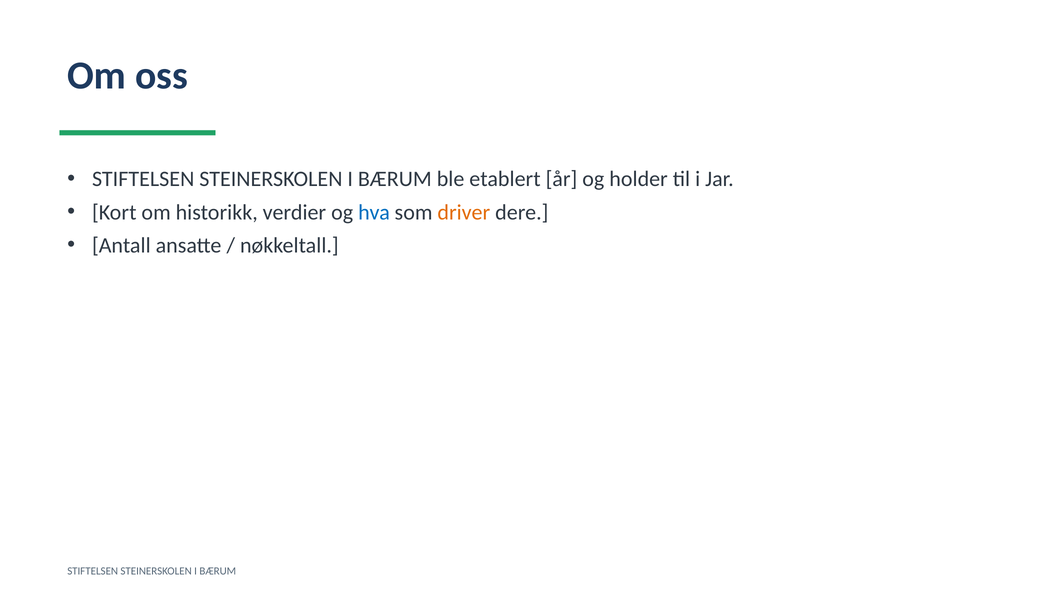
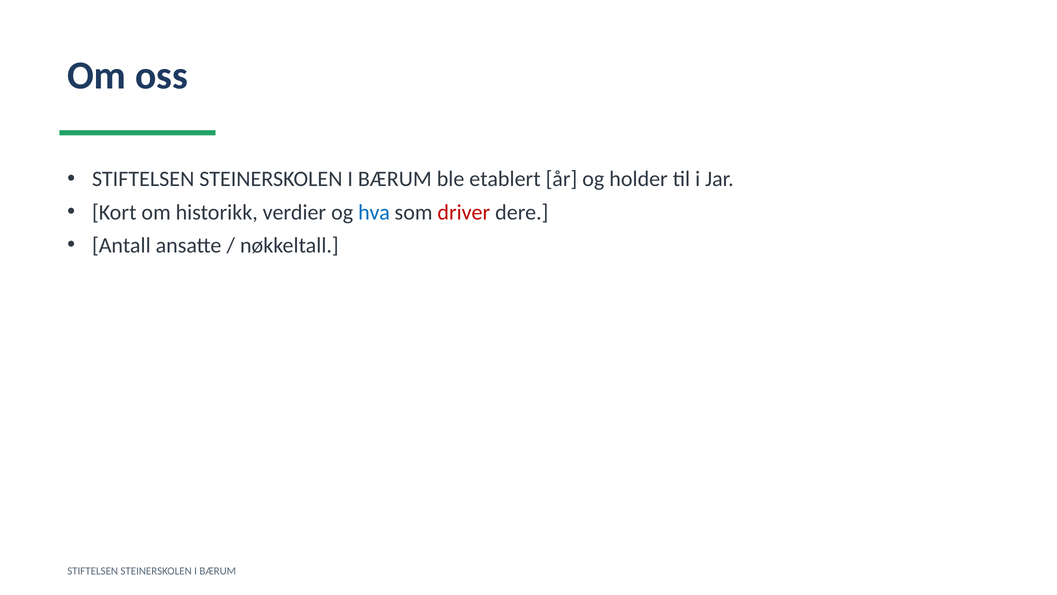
driver colour: orange -> red (464, 212)
